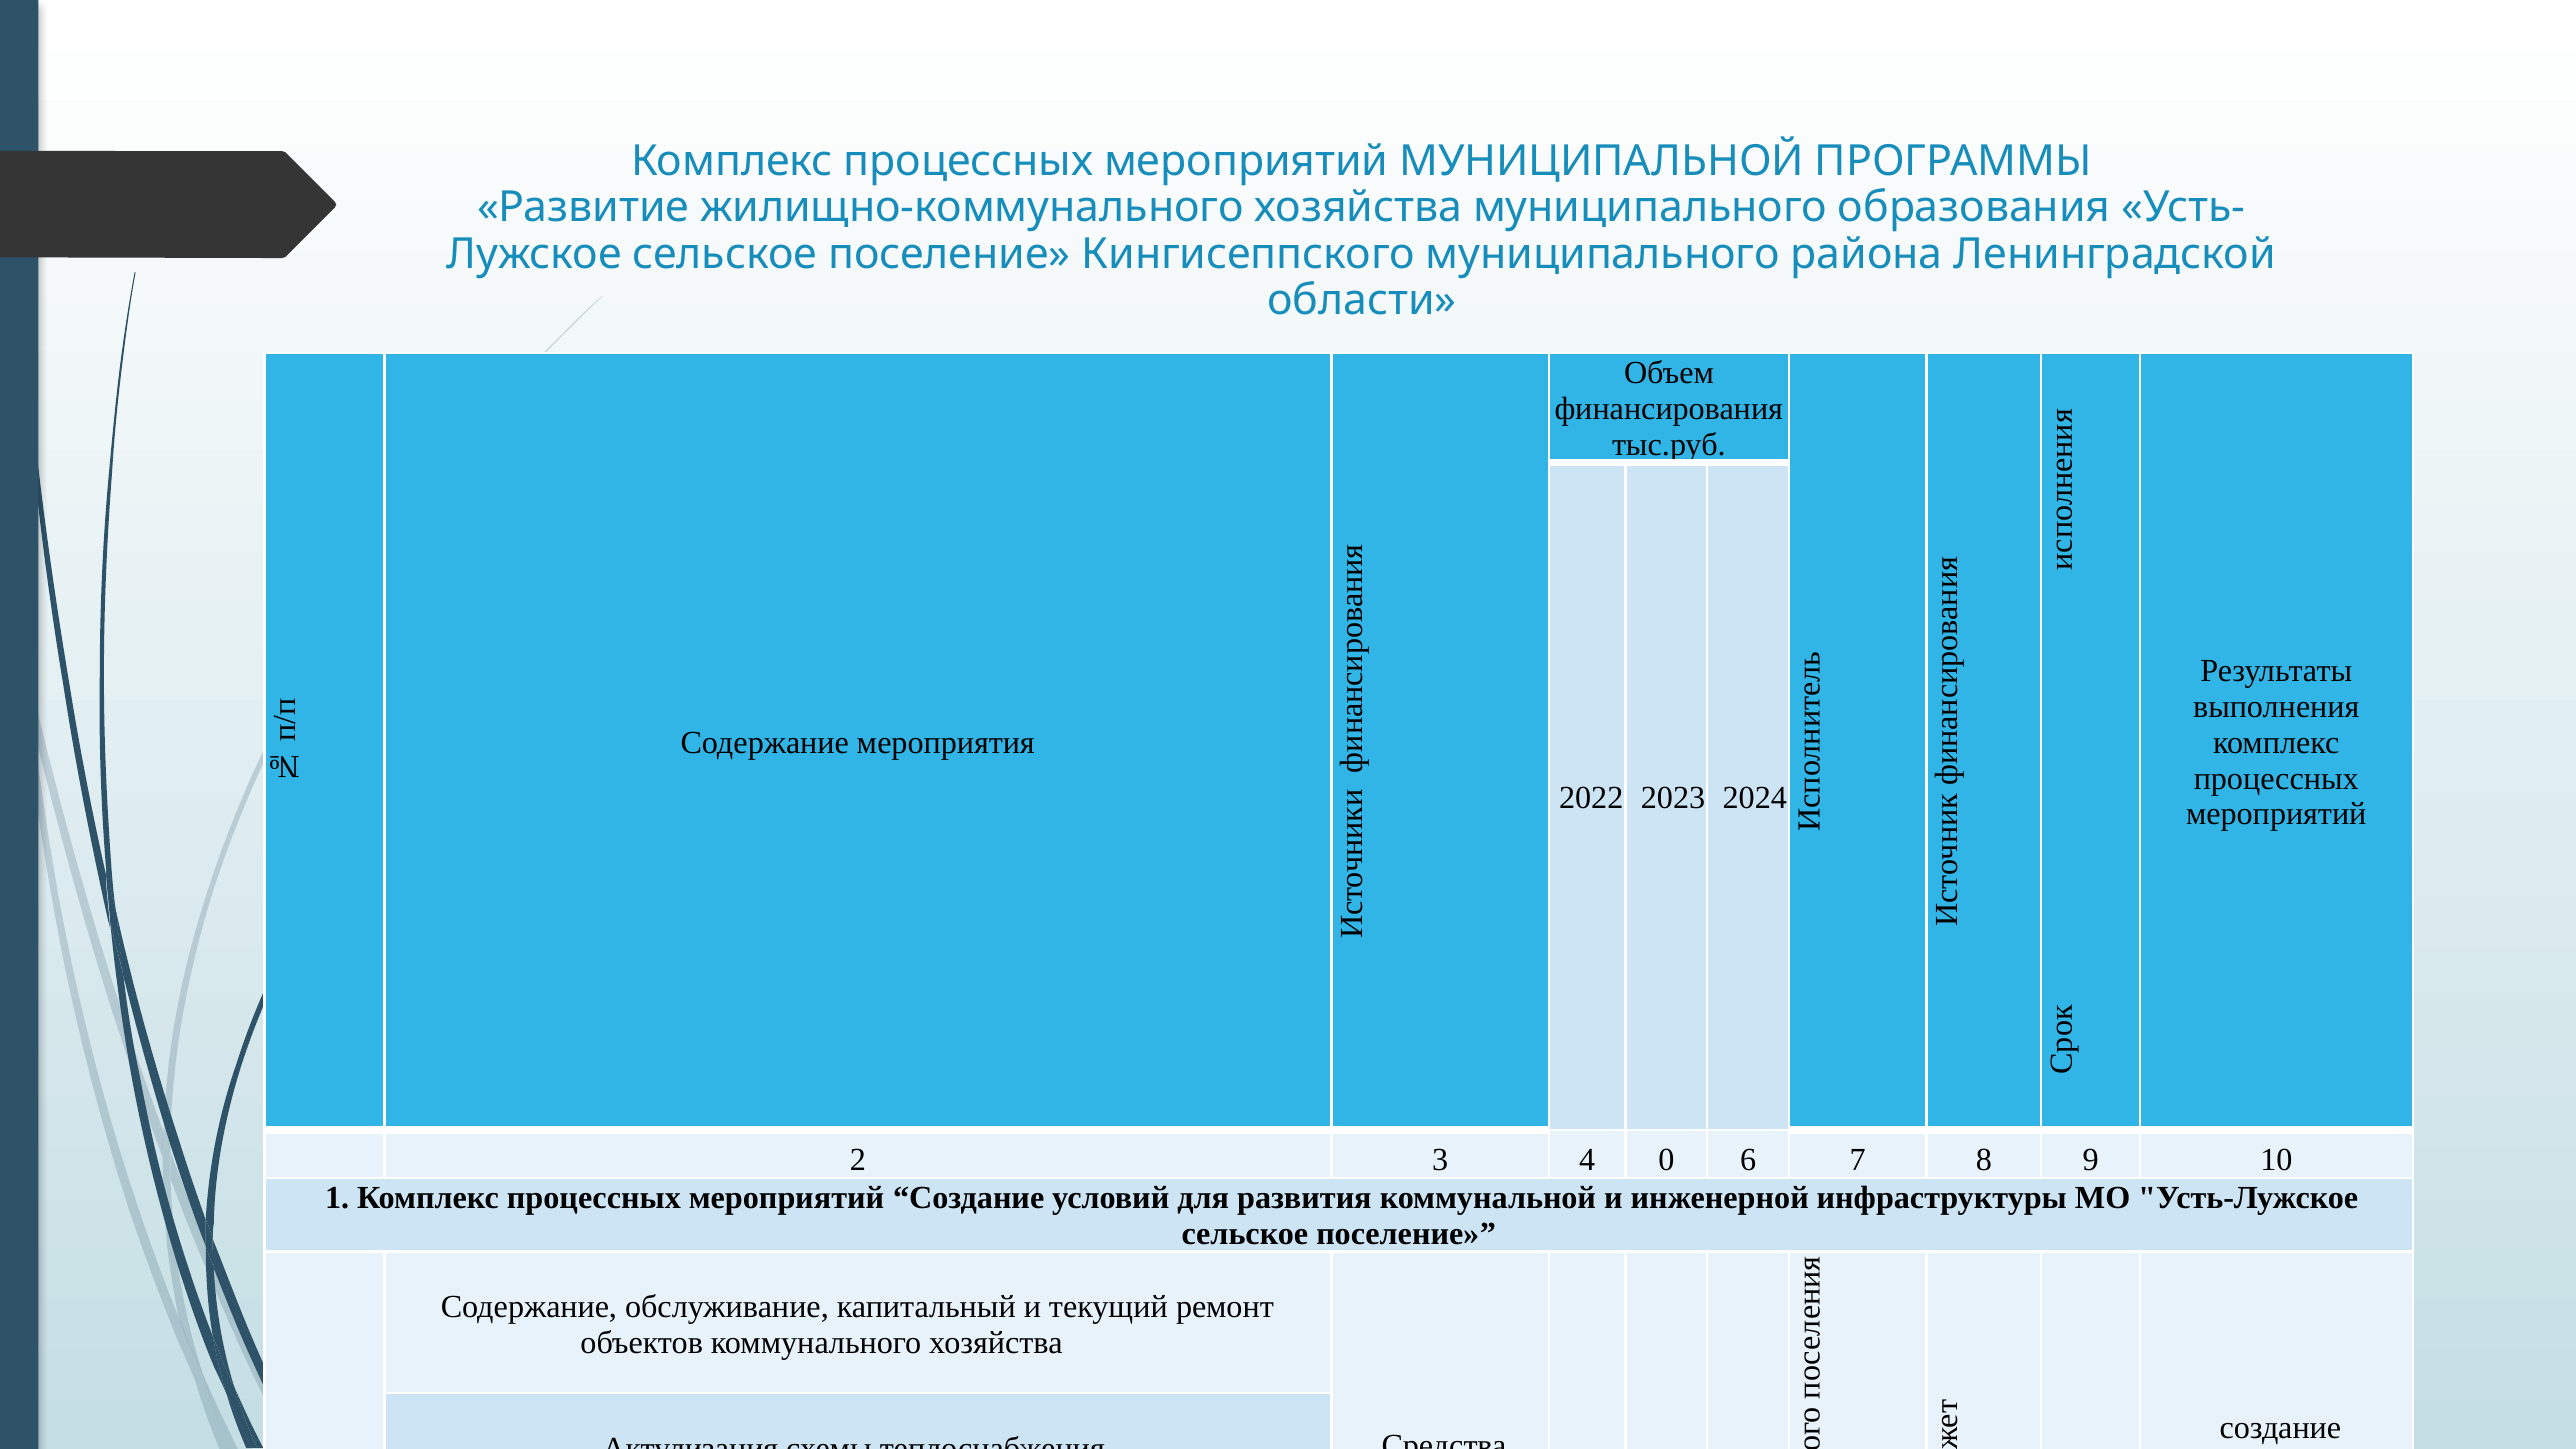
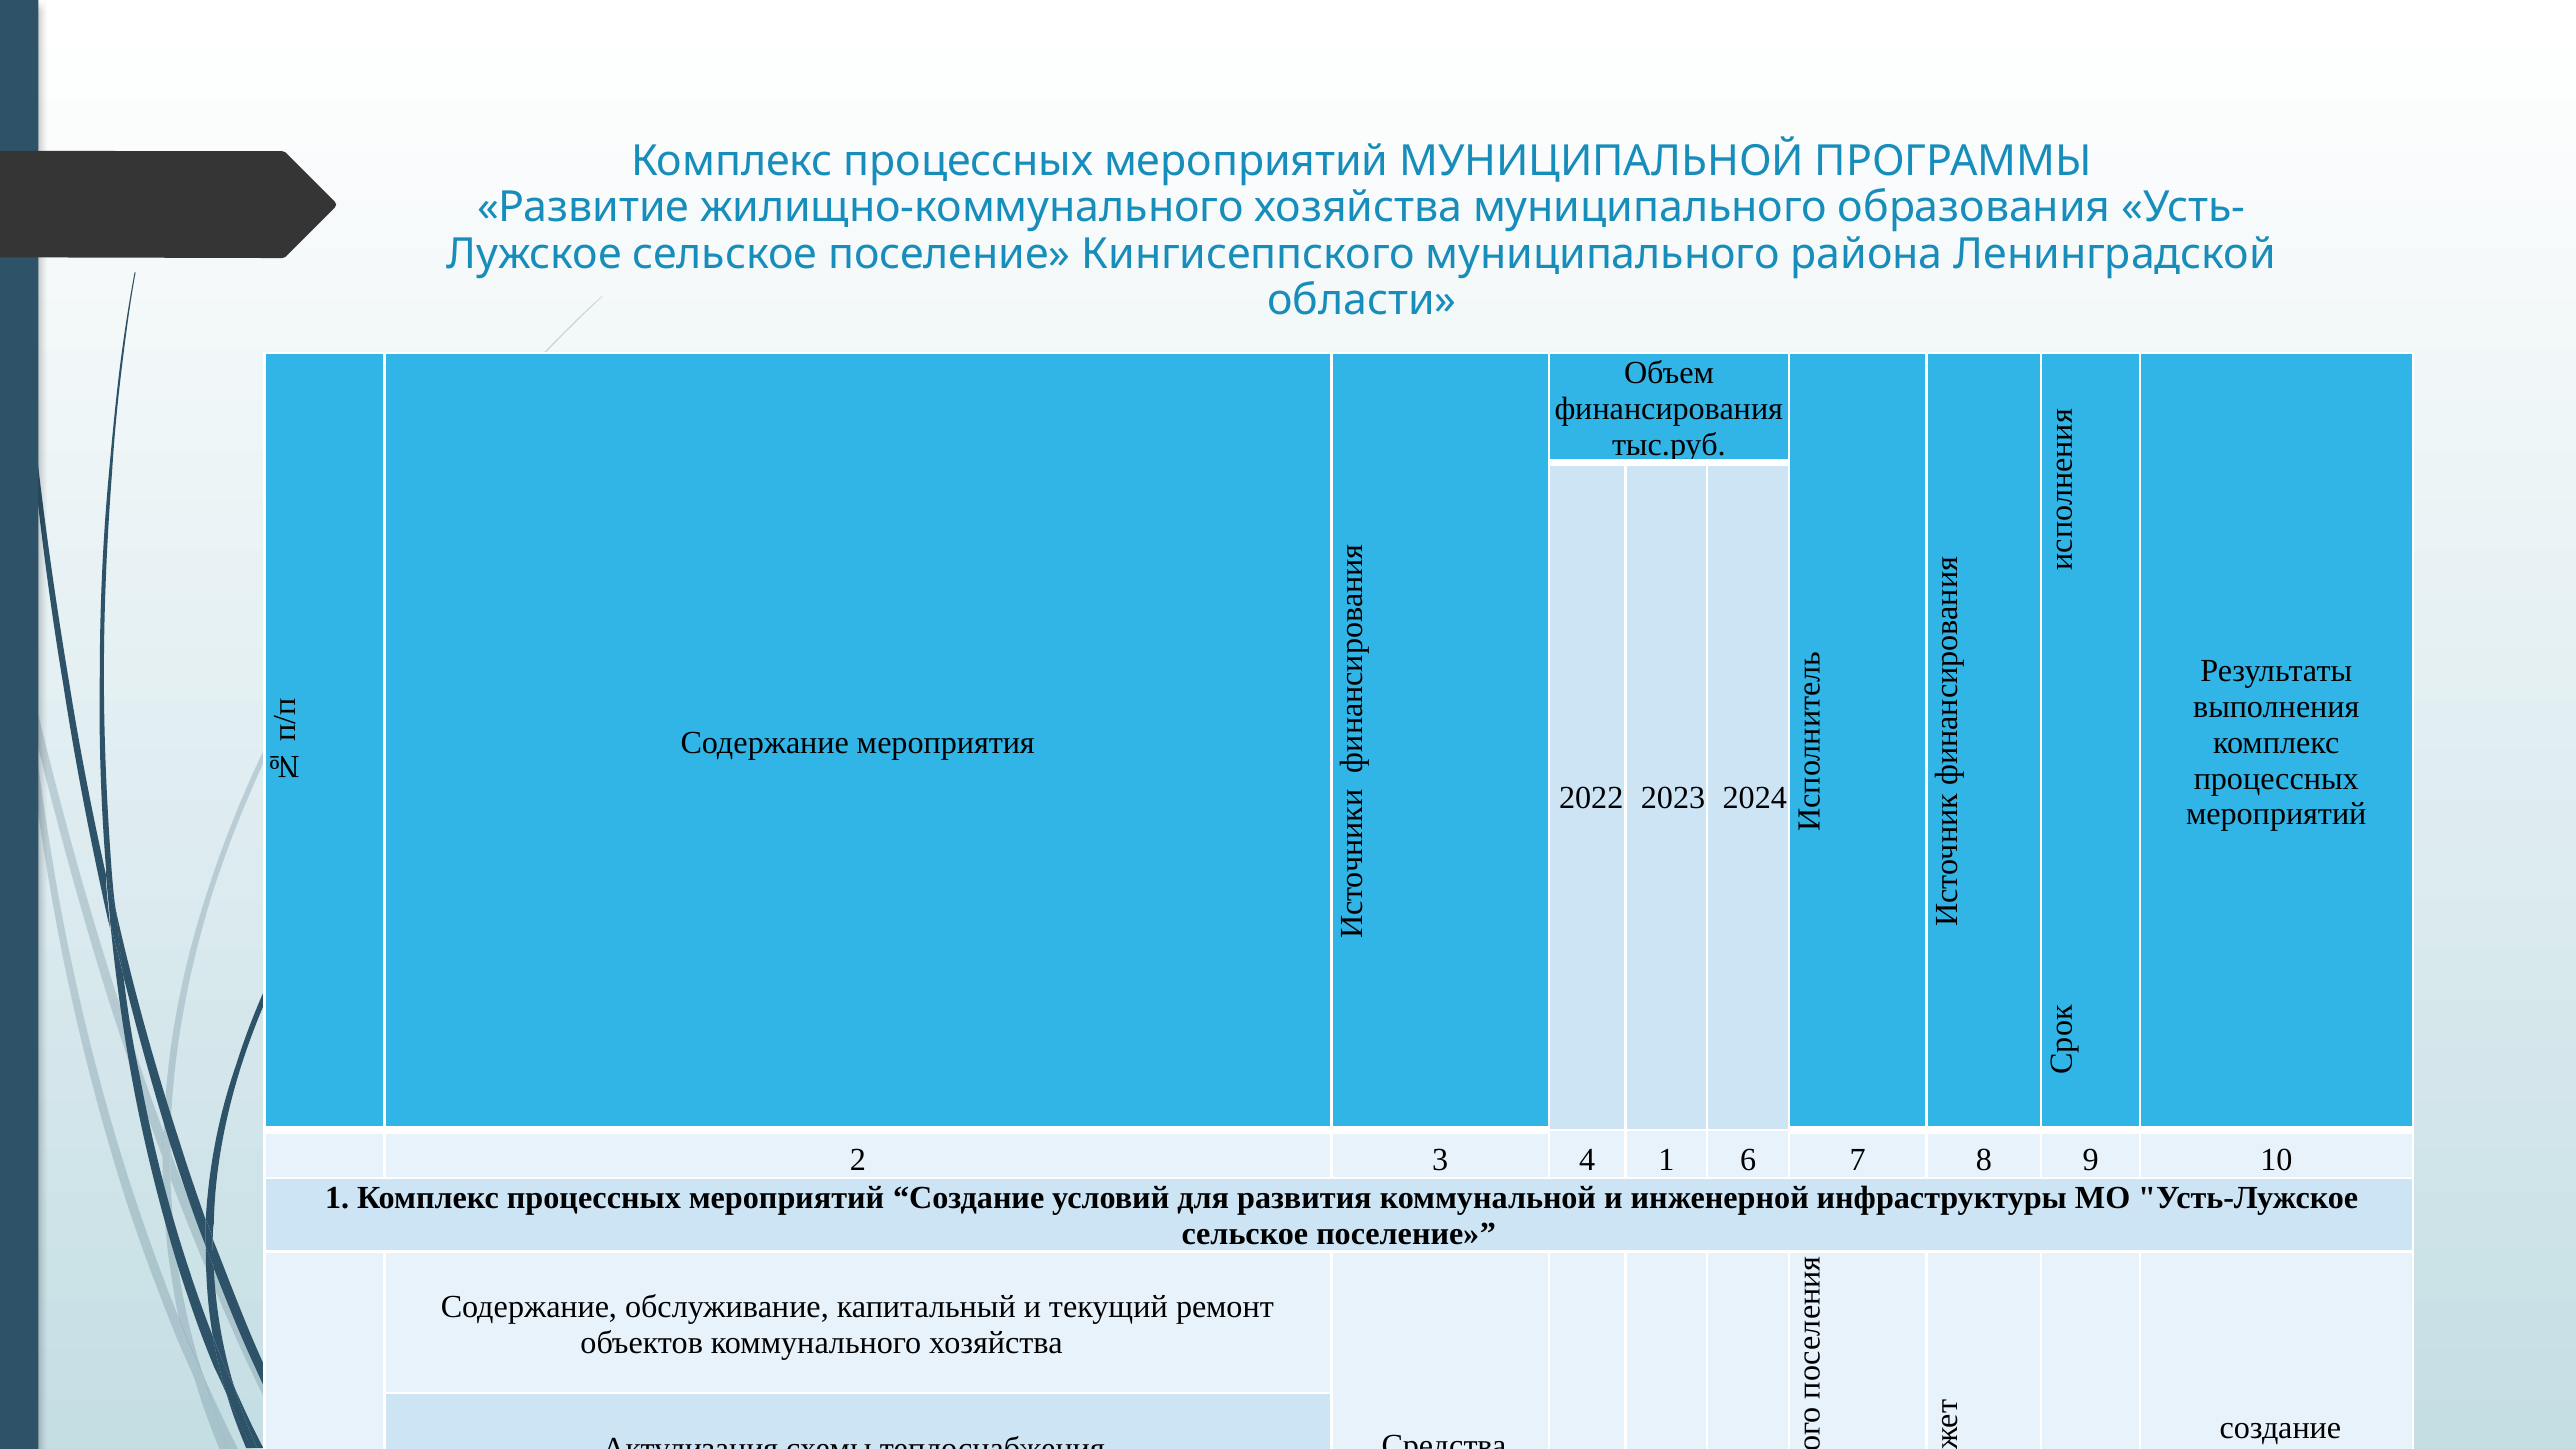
4 0: 0 -> 1 (1666, 1160)
